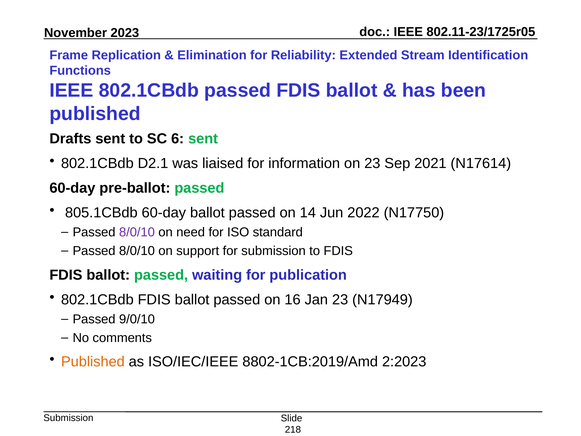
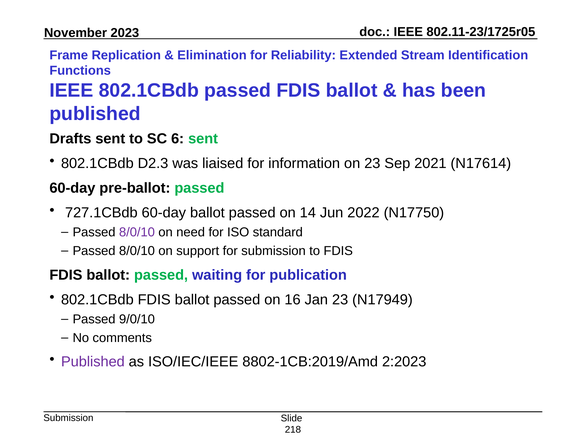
D2.1: D2.1 -> D2.3 (153, 163)
805.1CBdb: 805.1CBdb -> 727.1CBdb (101, 213)
Published colour: orange -> purple (93, 362)
